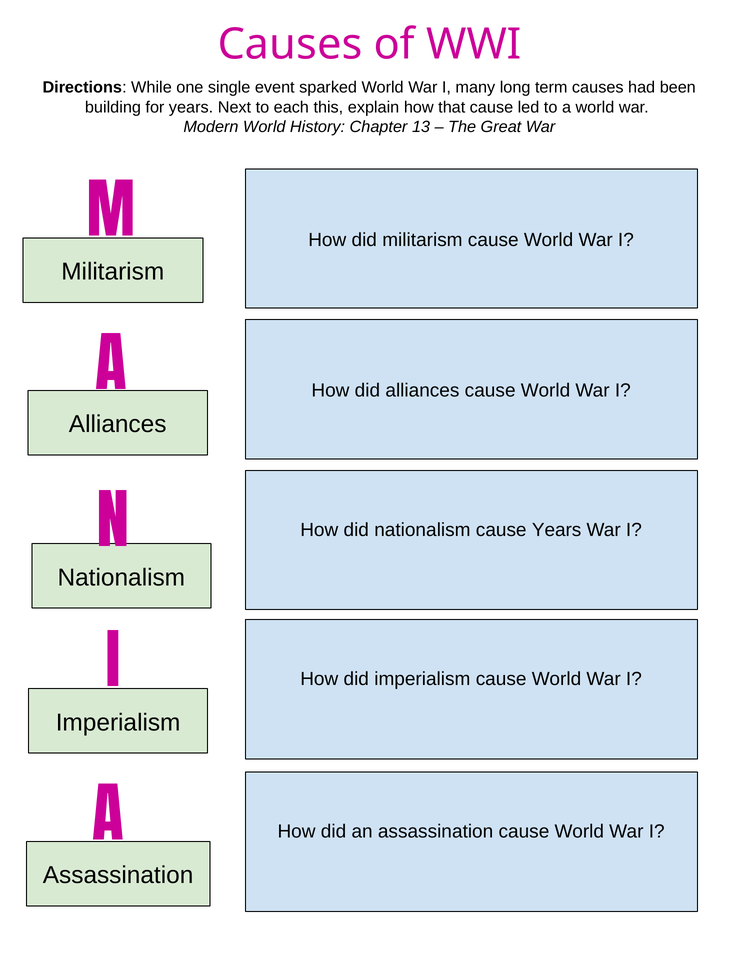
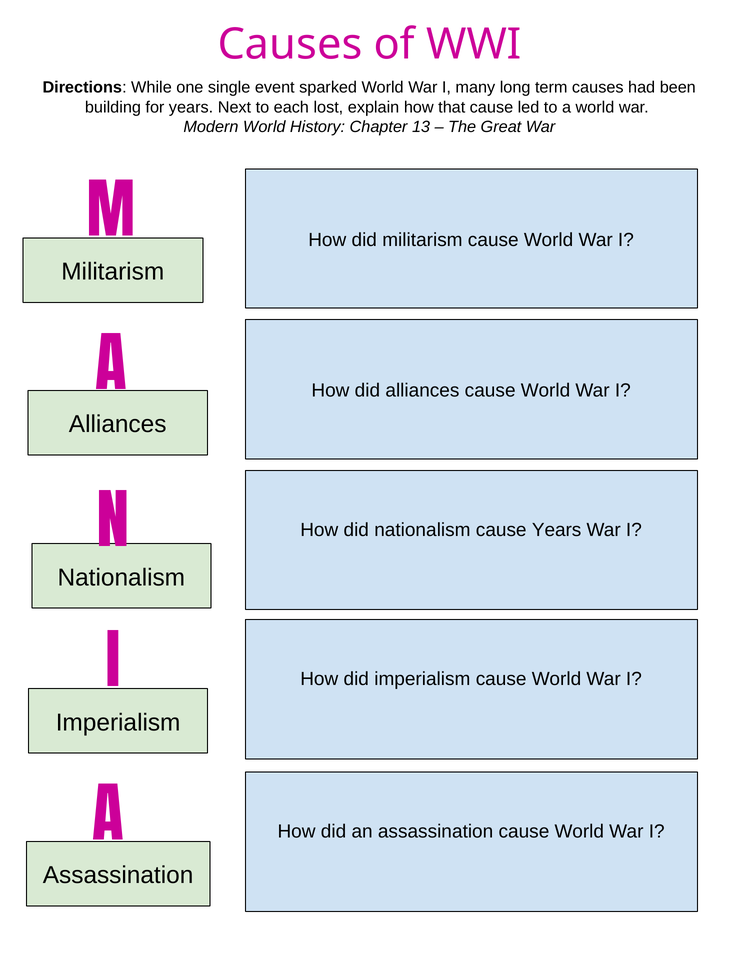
this: this -> lost (328, 107)
